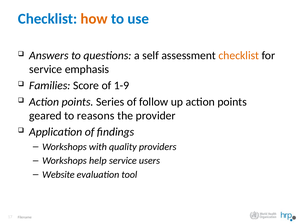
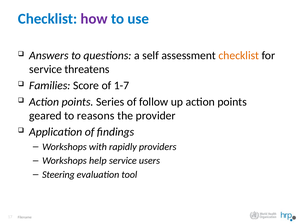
how colour: orange -> purple (94, 19)
emphasis: emphasis -> threatens (87, 69)
1-9: 1-9 -> 1-7 (122, 86)
quality: quality -> rapidly (123, 147)
Website: Website -> Steering (58, 175)
